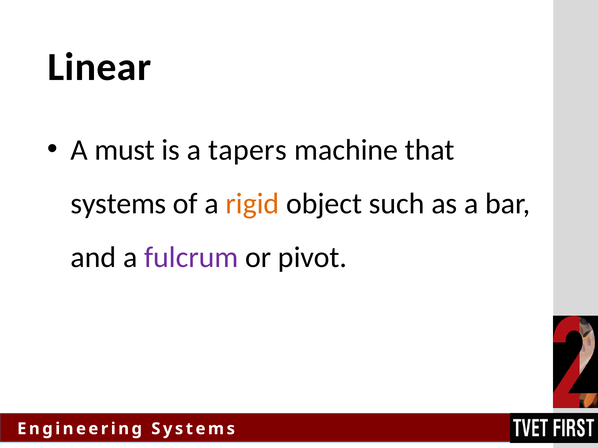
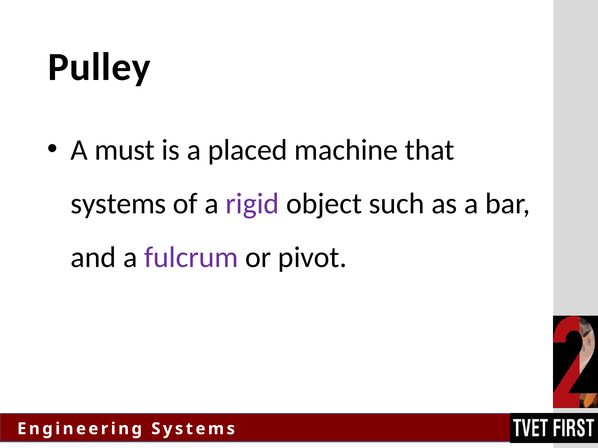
Linear: Linear -> Pulley (99, 67)
tapers: tapers -> placed (248, 150)
rigid colour: orange -> purple (252, 204)
